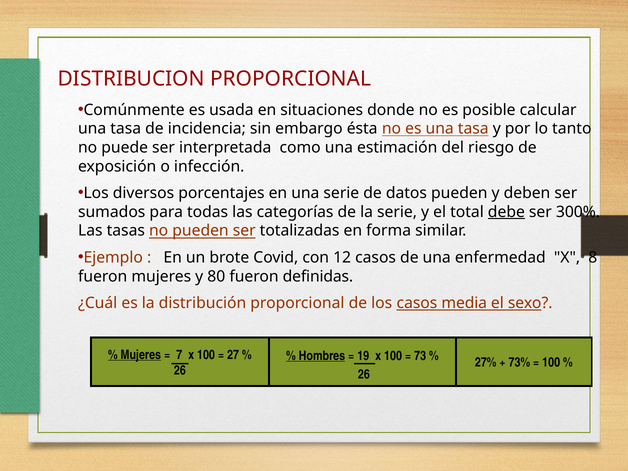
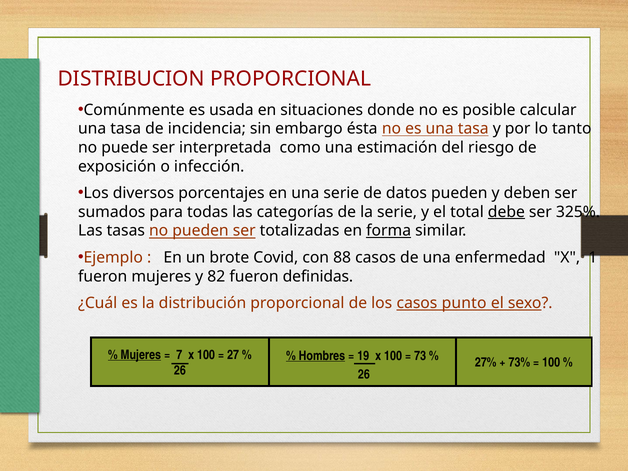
300%: 300% -> 325% (578, 212)
forma underline: none -> present (389, 231)
12: 12 -> 88 (342, 257)
8: 8 -> 1 (593, 257)
80: 80 -> 82 (216, 276)
media: media -> punto (464, 303)
